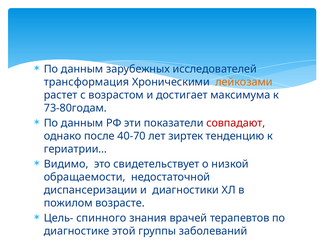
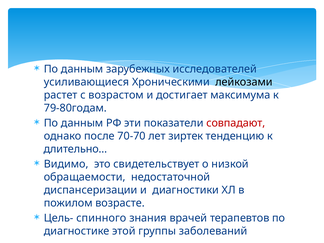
трансформация: трансформация -> усиливающиеся (87, 82)
лейкозами colour: orange -> black (244, 82)
73-80годам: 73-80годам -> 79-80годам (75, 108)
40-70: 40-70 -> 70-70 (132, 136)
гериатрии…: гериатрии… -> длительно… (75, 149)
